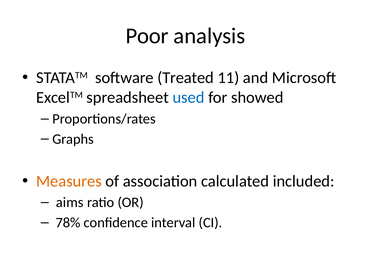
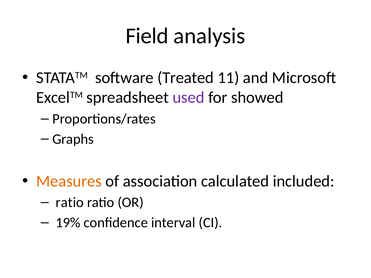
Poor: Poor -> Field (147, 36)
used colour: blue -> purple (189, 98)
aims: aims -> ratio (70, 203)
78%: 78% -> 19% (68, 223)
